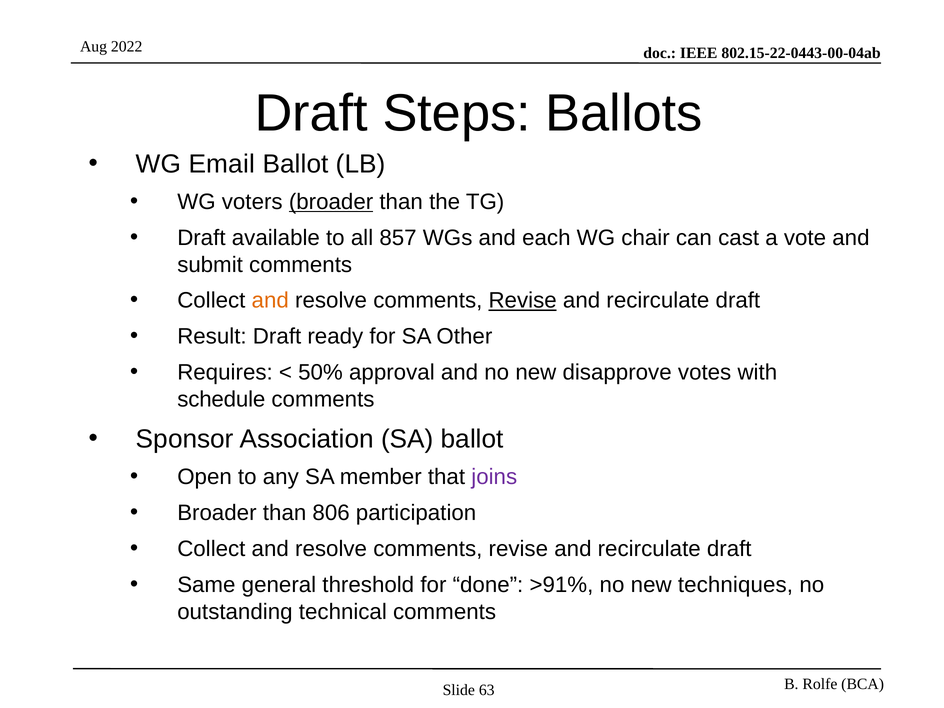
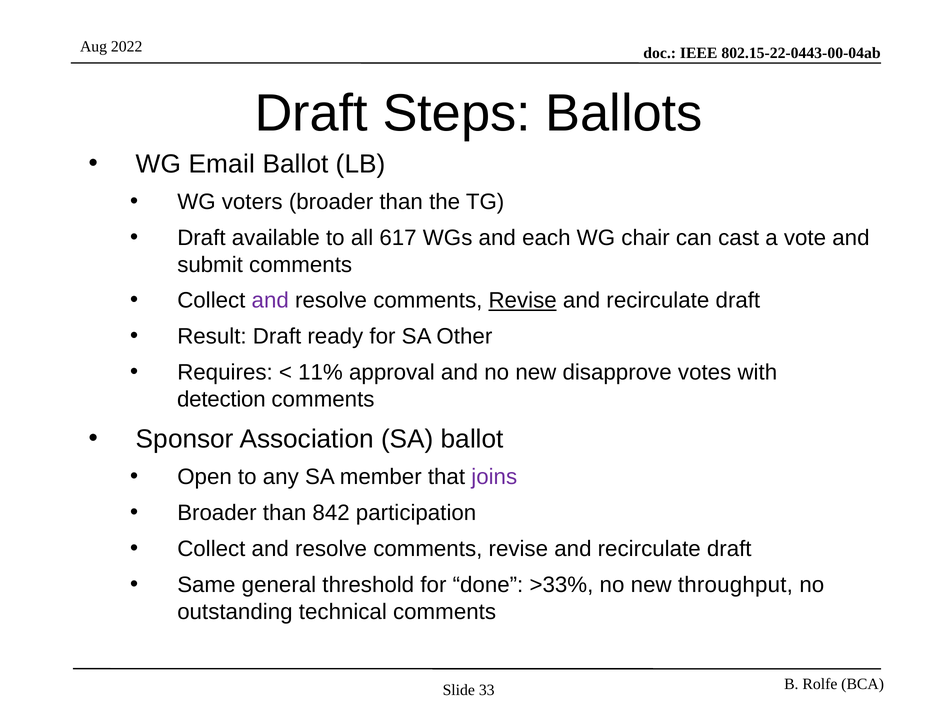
broader underline: present -> none (331, 202)
857: 857 -> 617 (398, 238)
and colour: orange -> purple (270, 301)
50%: 50% -> 11% (320, 372)
schedule: schedule -> detection (221, 399)
806: 806 -> 842 (331, 513)
>91%: >91% -> >33% (561, 585)
techniques: techniques -> throughput (735, 585)
63: 63 -> 33 (487, 690)
